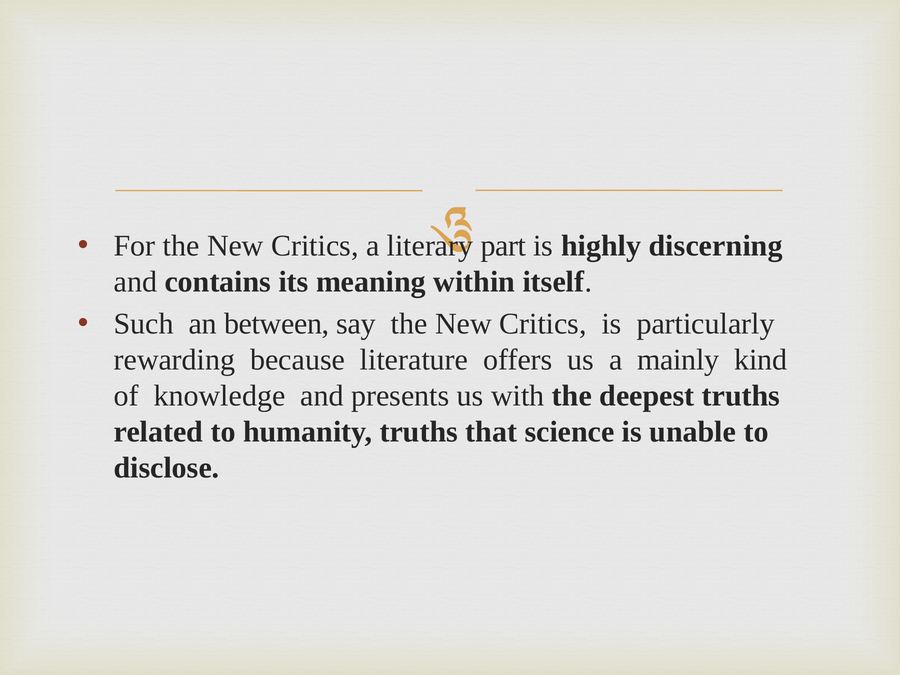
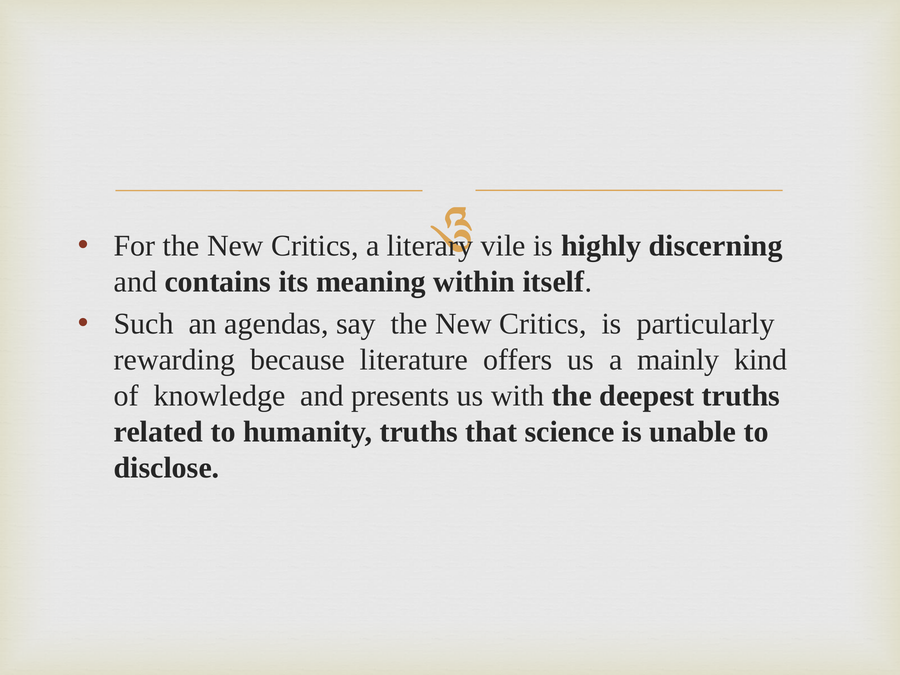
part: part -> vile (503, 246)
between: between -> agendas (277, 324)
